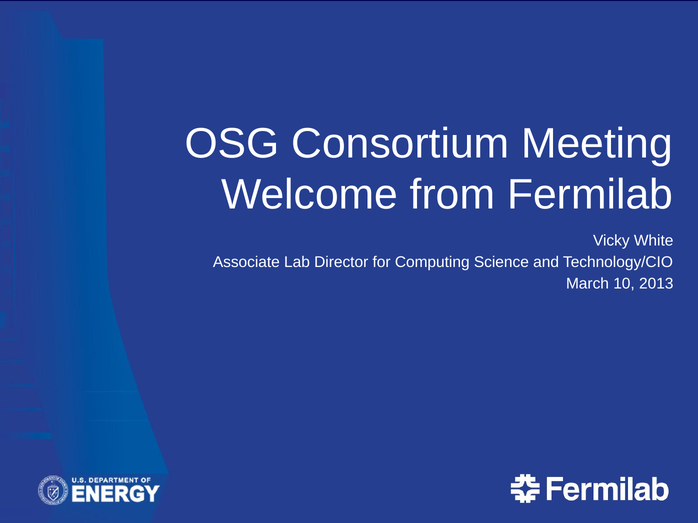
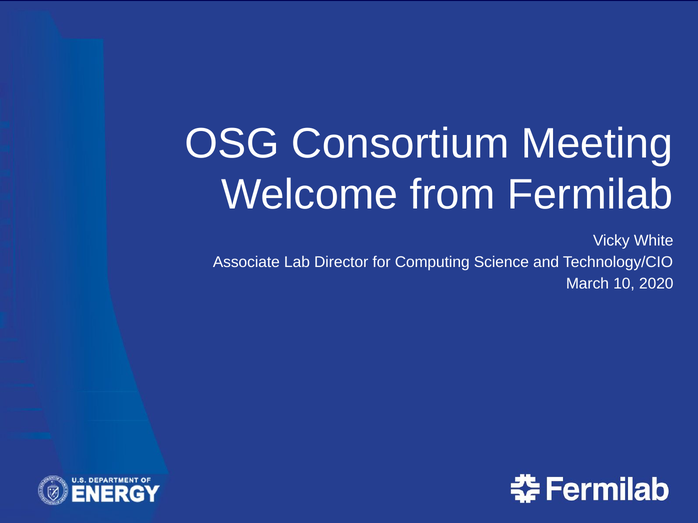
2013: 2013 -> 2020 (656, 284)
